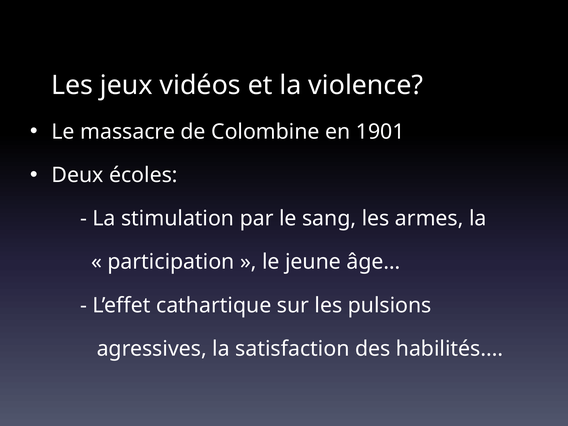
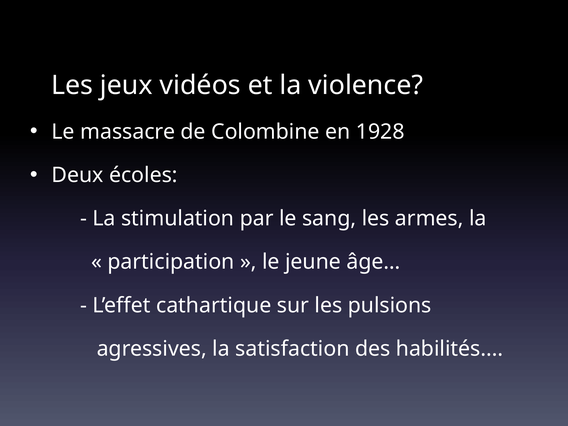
1901: 1901 -> 1928 (380, 132)
